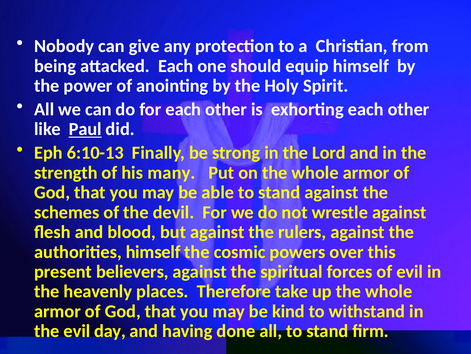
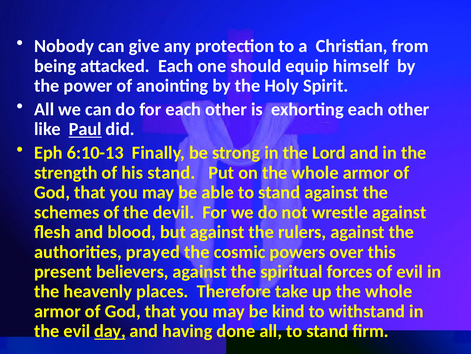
his many: many -> stand (171, 172)
authorities himself: himself -> prayed (153, 251)
day underline: none -> present (110, 331)
